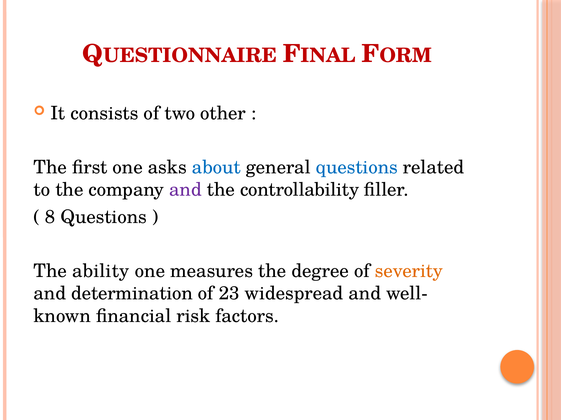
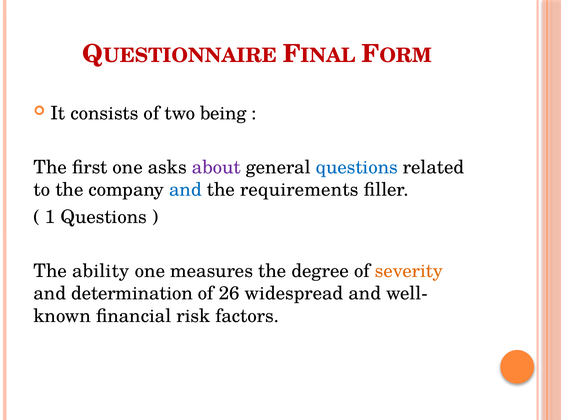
other: other -> being (223, 113)
about colour: blue -> purple (216, 168)
and colour: purple -> blue (186, 190)
controllability: controllability -> requirements (299, 190)
8: 8 -> 1 (50, 217)
23: 23 -> 26 (229, 294)
